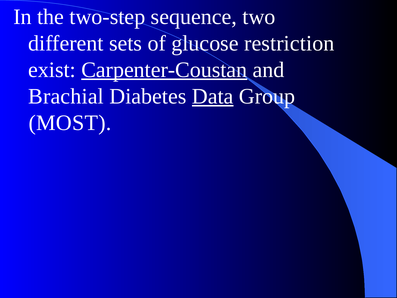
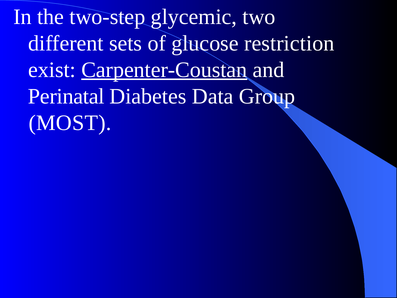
sequence: sequence -> glycemic (194, 17)
Brachial: Brachial -> Perinatal (66, 96)
Data underline: present -> none (213, 96)
